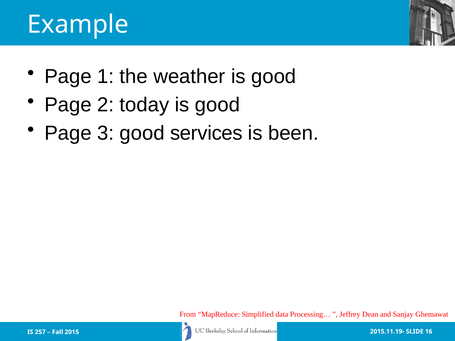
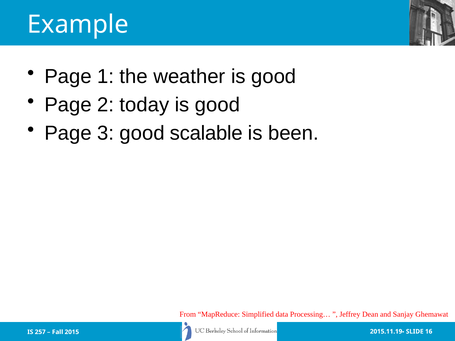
services: services -> scalable (206, 133)
